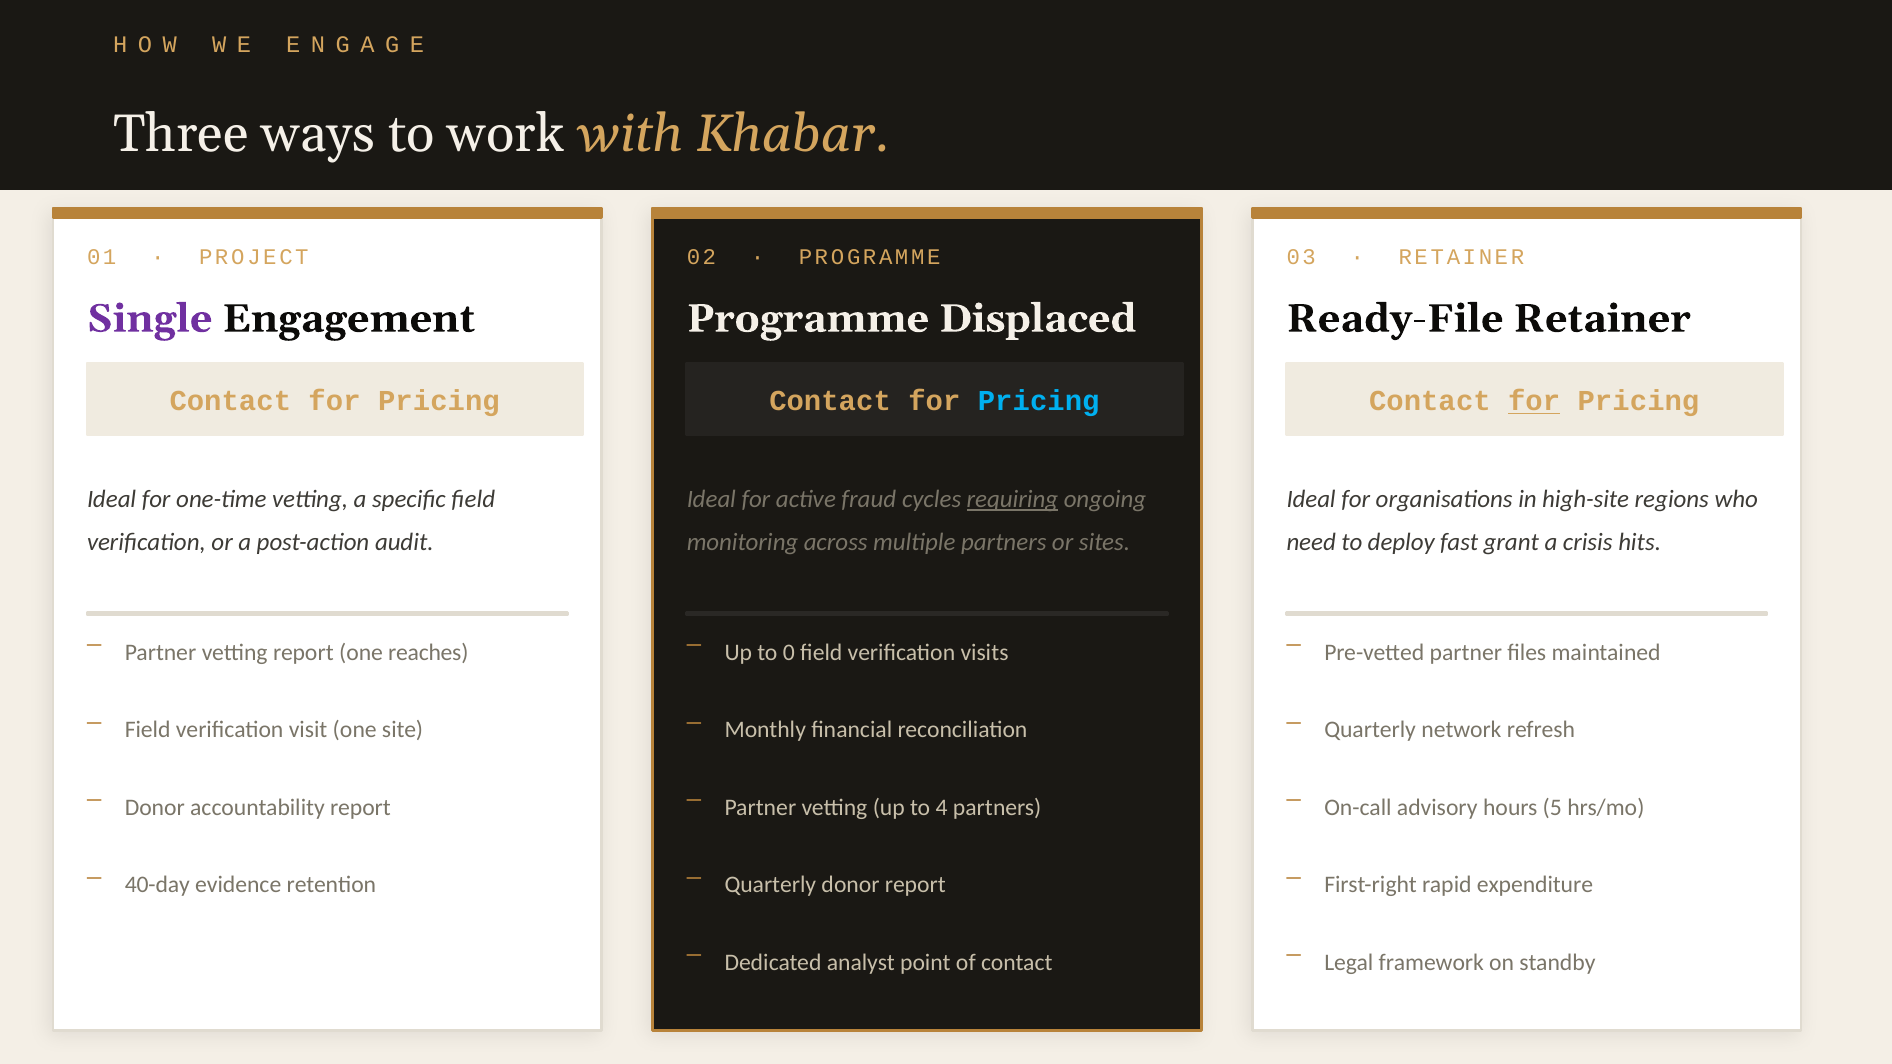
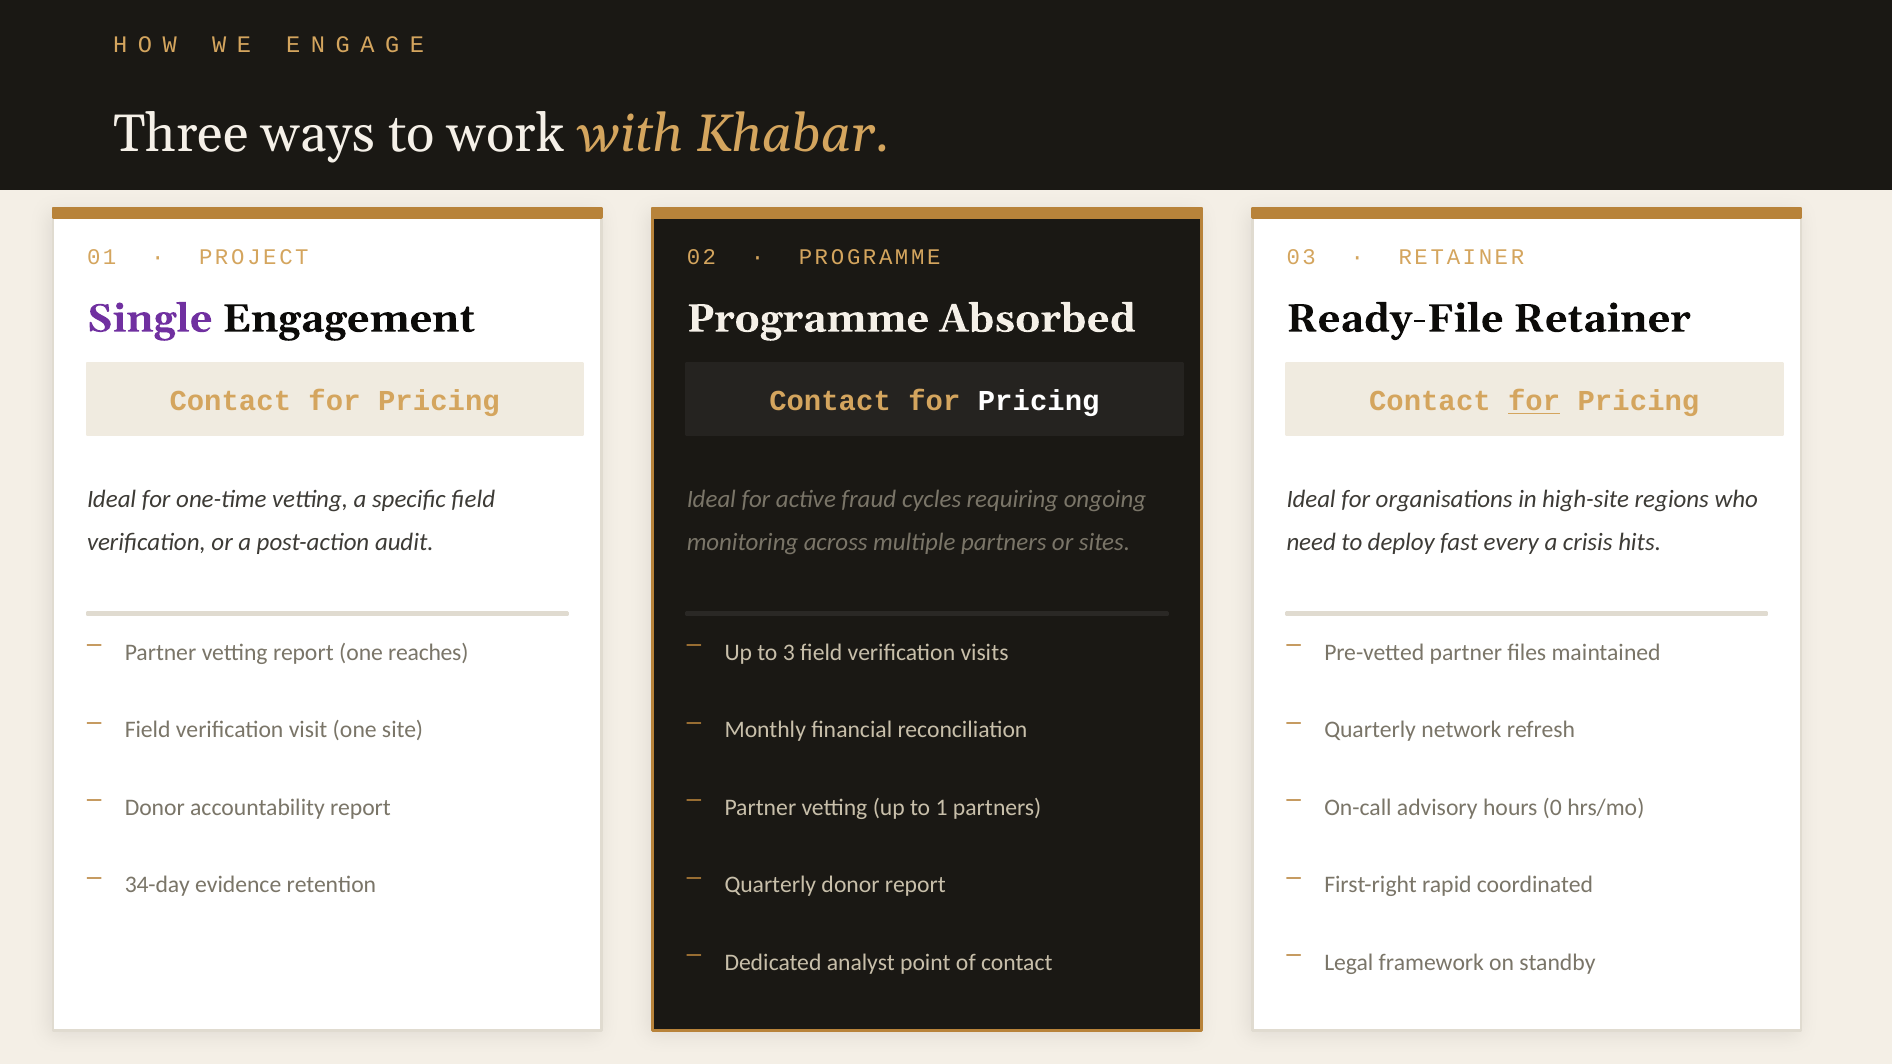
Displaced: Displaced -> Absorbed (1037, 319)
Pricing colour: light blue -> white (1039, 401)
requiring underline: present -> none (1012, 499)
grant: grant -> every (1511, 543)
0: 0 -> 3 (789, 652)
4: 4 -> 1 (942, 808)
5: 5 -> 0 (1552, 808)
40-day: 40-day -> 34-day (157, 885)
expenditure: expenditure -> coordinated (1535, 885)
